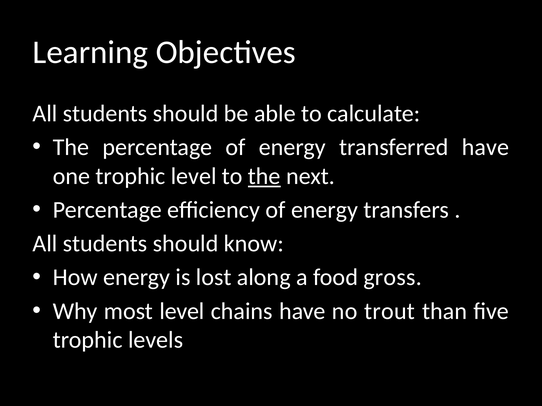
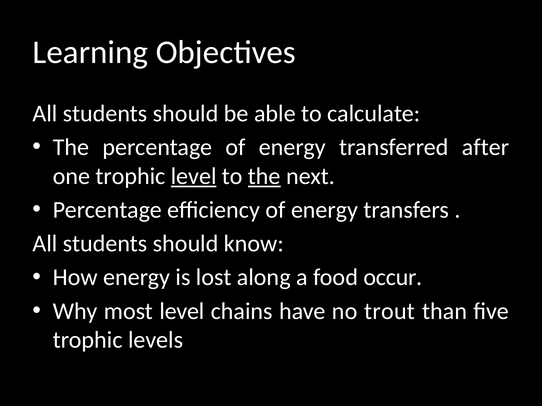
transferred have: have -> after (485, 147)
level underline: none -> present (194, 176)
gross: gross -> occur (393, 278)
